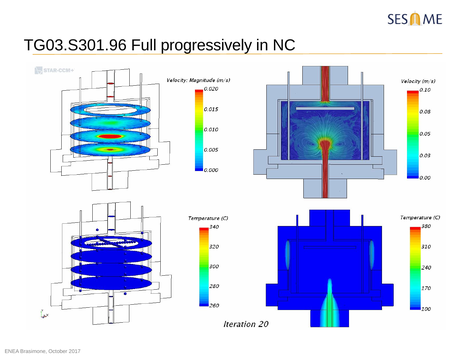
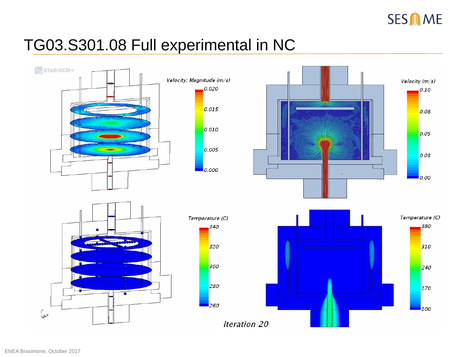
TG03.S301.96: TG03.S301.96 -> TG03.S301.08 (75, 45)
progressively: progressively -> experimental (206, 45)
